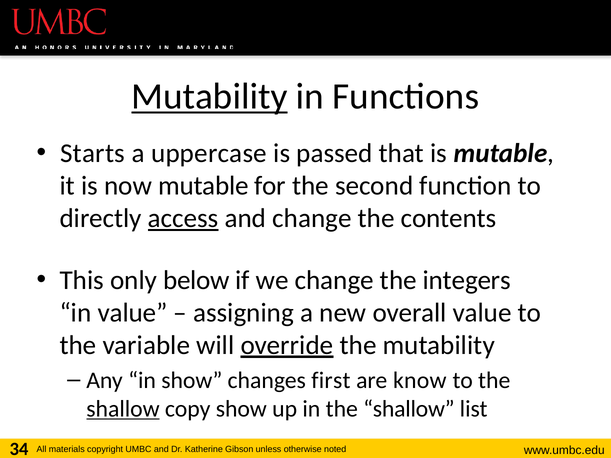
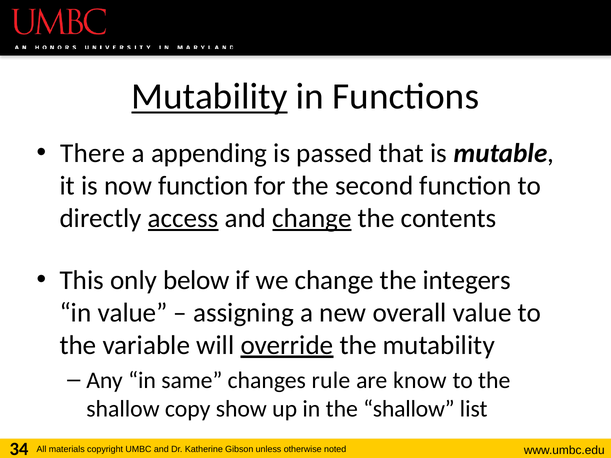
Starts: Starts -> There (93, 153)
uppercase: uppercase -> appending (209, 153)
now mutable: mutable -> function (203, 186)
change underline: none -> present (312, 218)
in show: show -> same (192, 381)
first: first -> rule (331, 381)
shallow underline: present -> none (123, 409)
